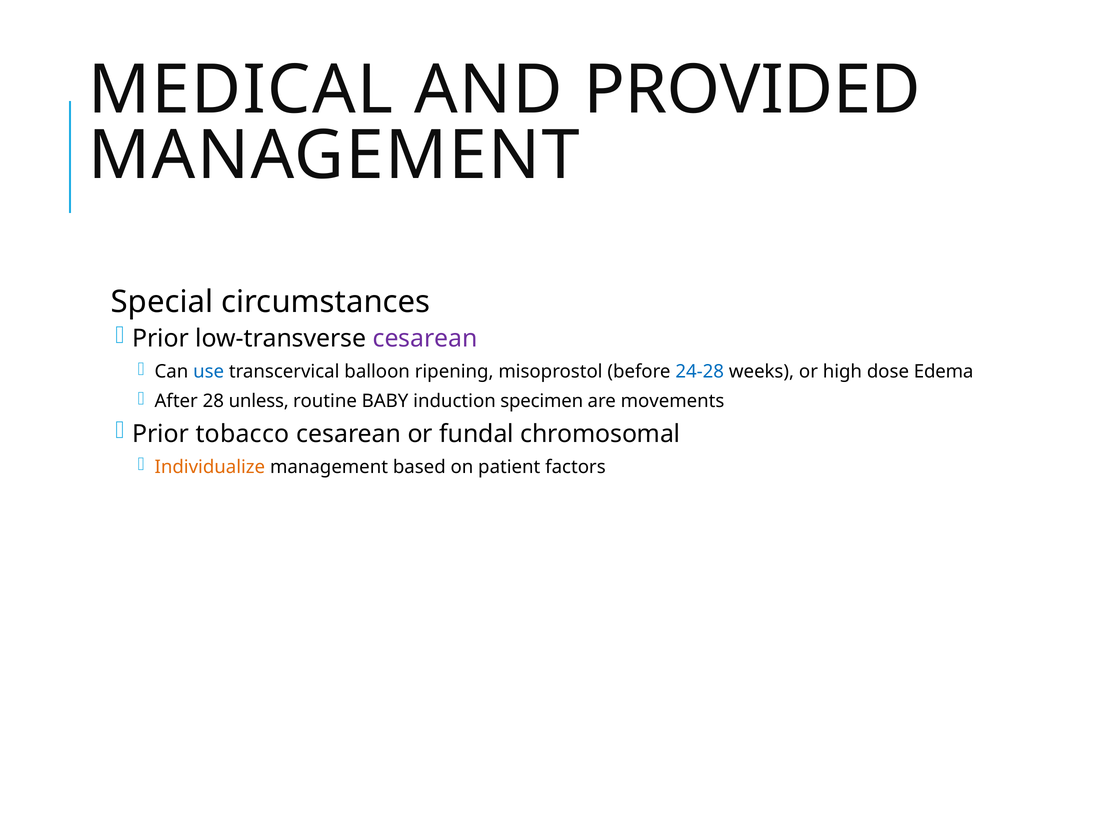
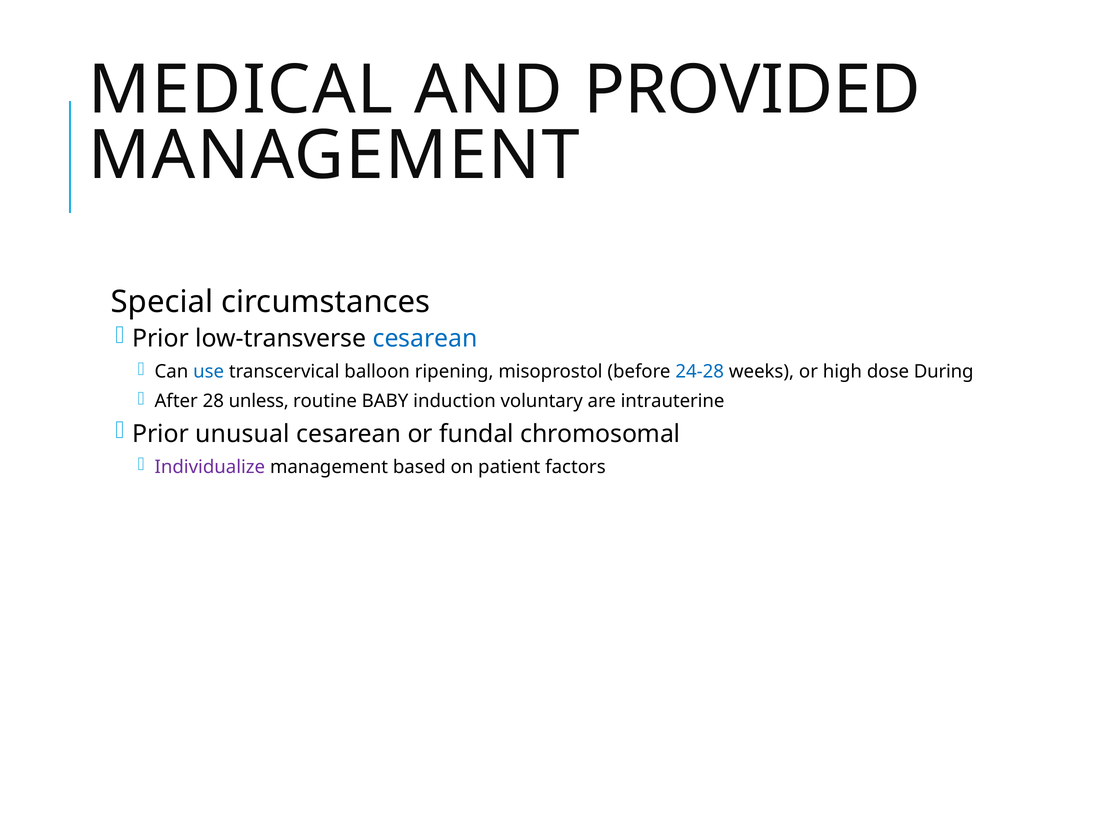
cesarean colour: purple -> blue (425, 339)
Edema: Edema -> During (944, 372)
specimen: specimen -> voluntary (542, 401)
movements: movements -> intrauterine (673, 401)
tobacco: tobacco -> unusual (243, 434)
Individualize colour: orange -> purple (210, 467)
